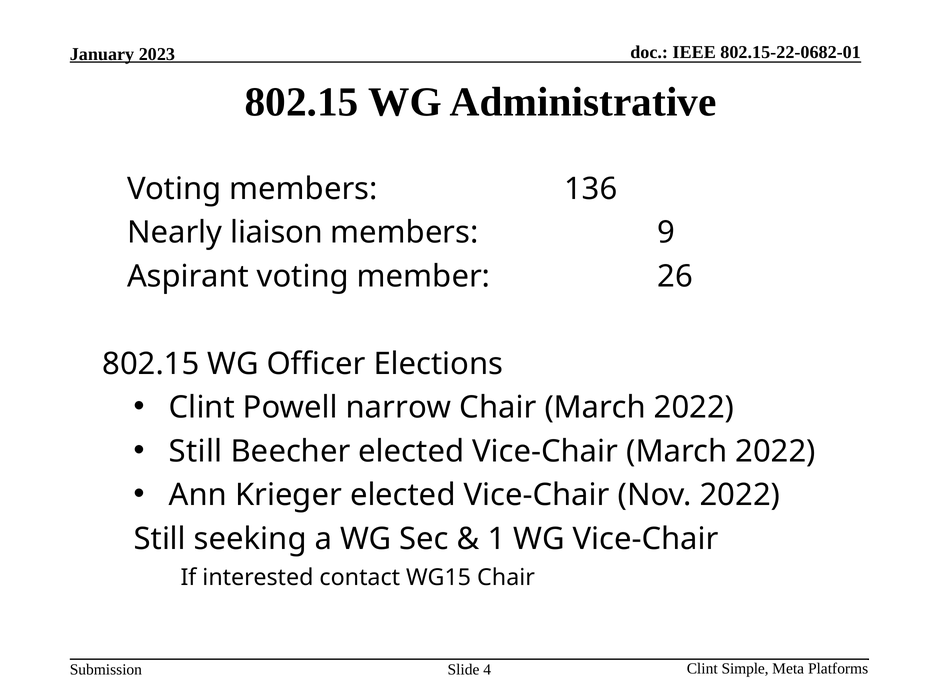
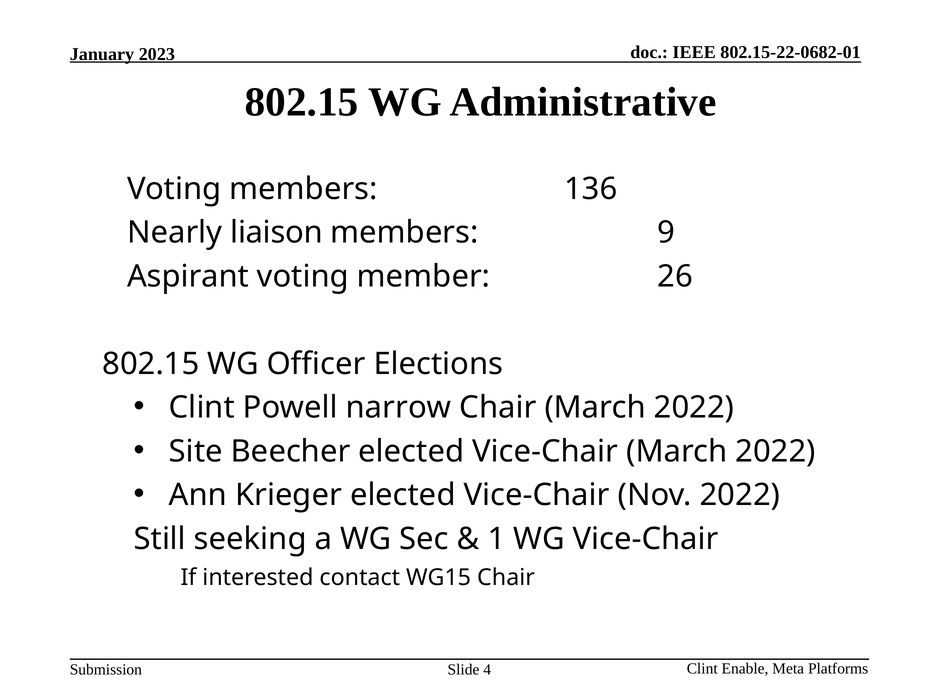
Still: Still -> Site (196, 451)
Simple: Simple -> Enable (745, 669)
